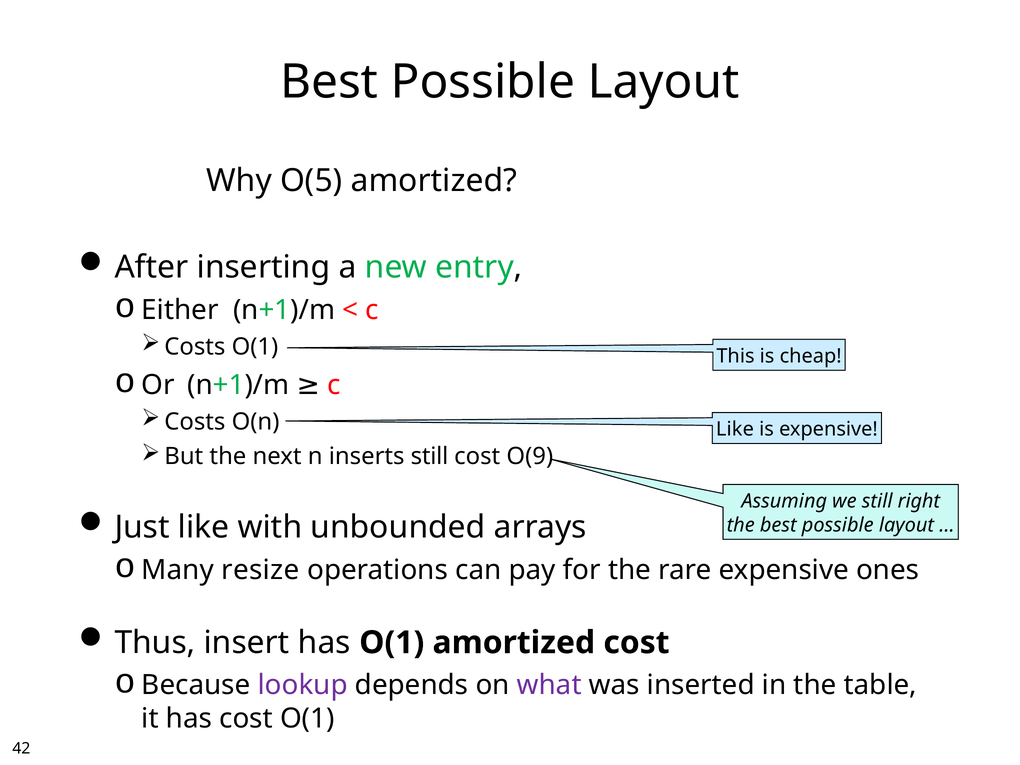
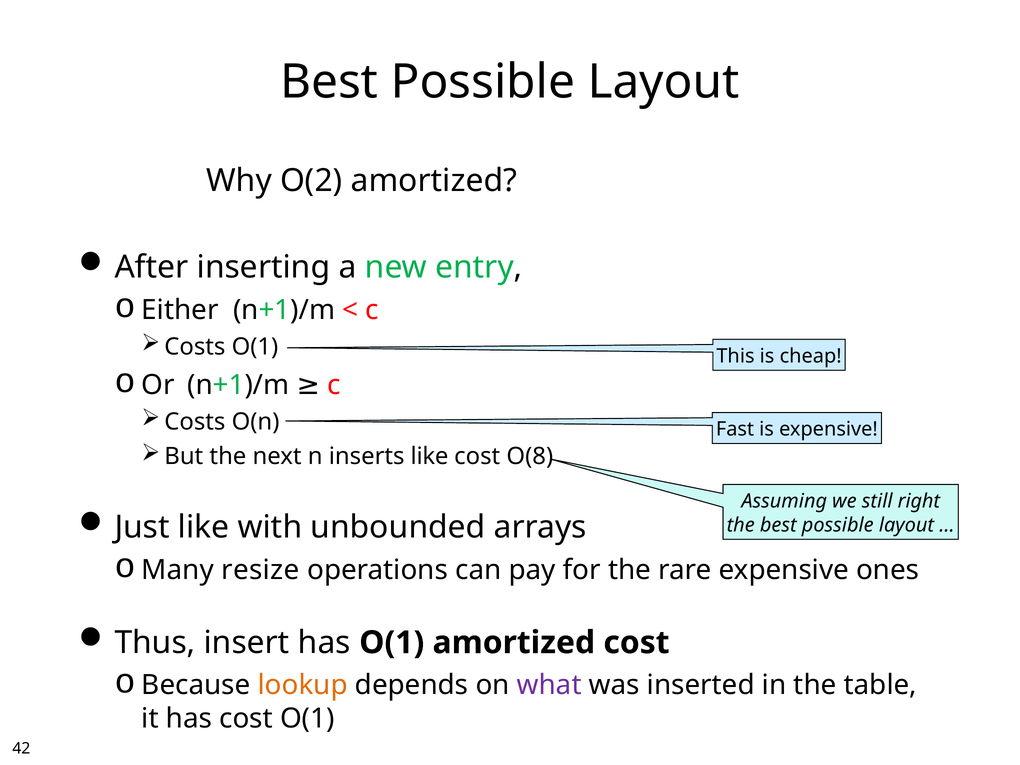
O(5: O(5 -> O(2 (311, 181)
Like: Like -> Fast (735, 429)
inserts still: still -> like (430, 457)
O(9: O(9 -> O(8 (530, 457)
lookup colour: purple -> orange (303, 685)
